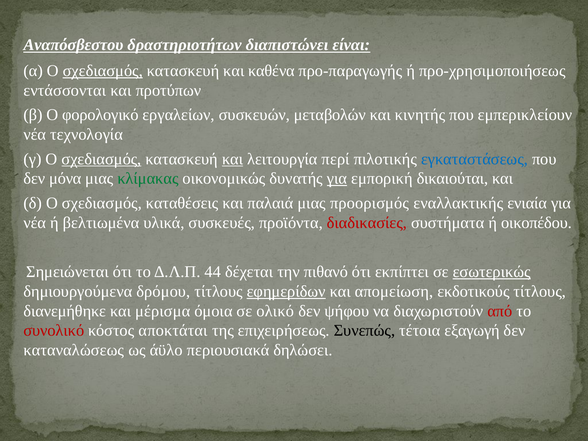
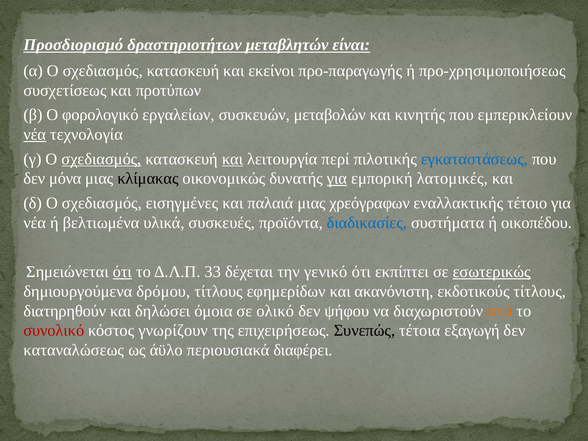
Αναπόσβεστου: Αναπόσβεστου -> Προσδιορισµό (73, 45)
διαπιστώνει: διαπιστώνει -> μεταβλητών (287, 45)
σχεδιασμός underline: present -> none (103, 71)
καθένα: καθένα -> εκείνοι (271, 71)
εντάσσονται: εντάσσονται -> συσχετίσεως (65, 90)
νέα underline: none -> present (35, 134)
κλίμακας colour: green -> black (148, 179)
δικαιούται: δικαιούται -> λατομικές (452, 179)
καταθέσεις: καταθέσεις -> εισηγμένες (182, 203)
προορισμός: προορισμός -> χρεόγραφων (370, 203)
ενιαία: ενιαία -> τέτοιο (527, 203)
διαδικασίες colour: red -> blue (367, 223)
ότι underline: none -> present (122, 272)
44: 44 -> 33 (213, 272)
πιθανό: πιθανό -> γενικό (326, 272)
εφημερίδων underline: present -> none (286, 291)
απομείωση: απομείωση -> ακανόνιστη (394, 291)
διανεμήθηκε: διανεμήθηκε -> διατηρηθούν (65, 311)
μέρισμα: μέρισμα -> δηλώσει (163, 311)
από colour: red -> orange (500, 311)
αποκτάται: αποκτάται -> γνωρίζουν (173, 331)
δηλώσει: δηλώσει -> διαφέρει (303, 350)
